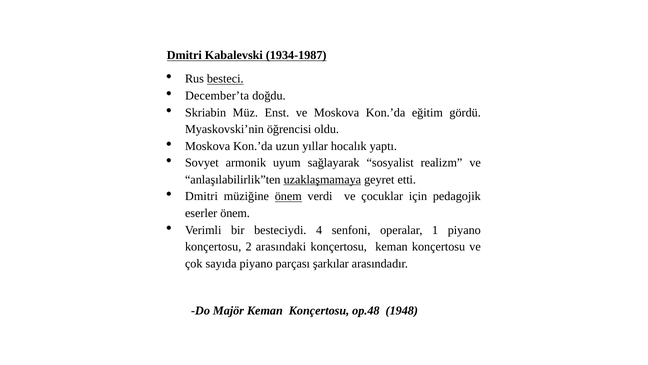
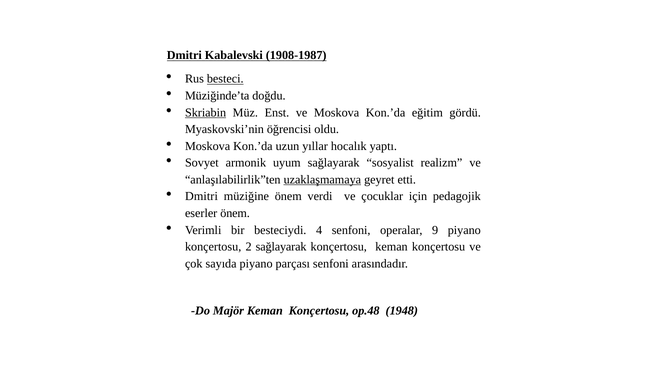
1934-1987: 1934-1987 -> 1908-1987 (296, 55)
December’ta: December’ta -> Müziğinde’ta (217, 96)
Skriabin underline: none -> present (206, 112)
önem underline: present -> none (288, 196)
1: 1 -> 9 (435, 230)
2 arasındaki: arasındaki -> sağlayarak (281, 246)
parçası şarkılar: şarkılar -> senfoni (331, 263)
